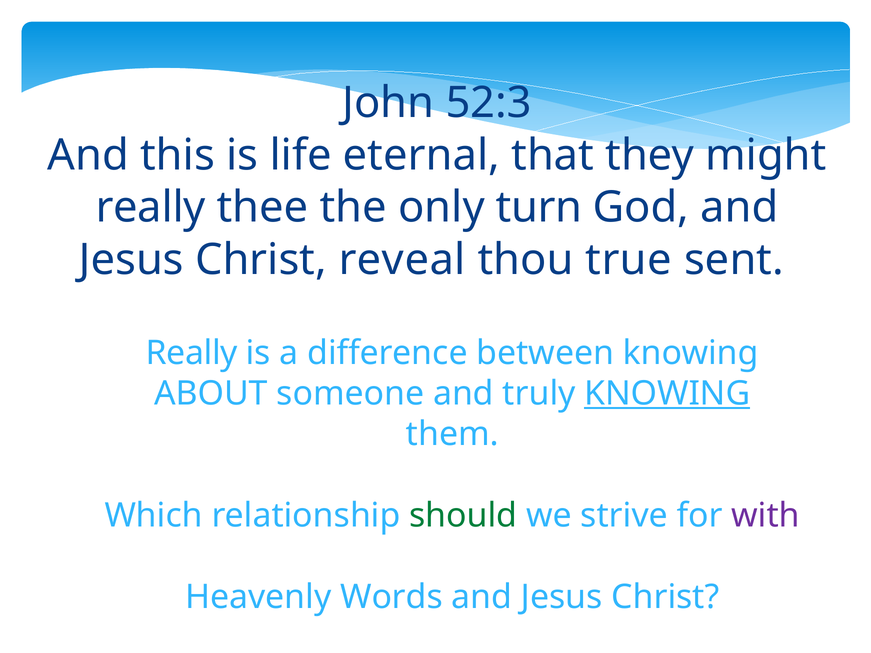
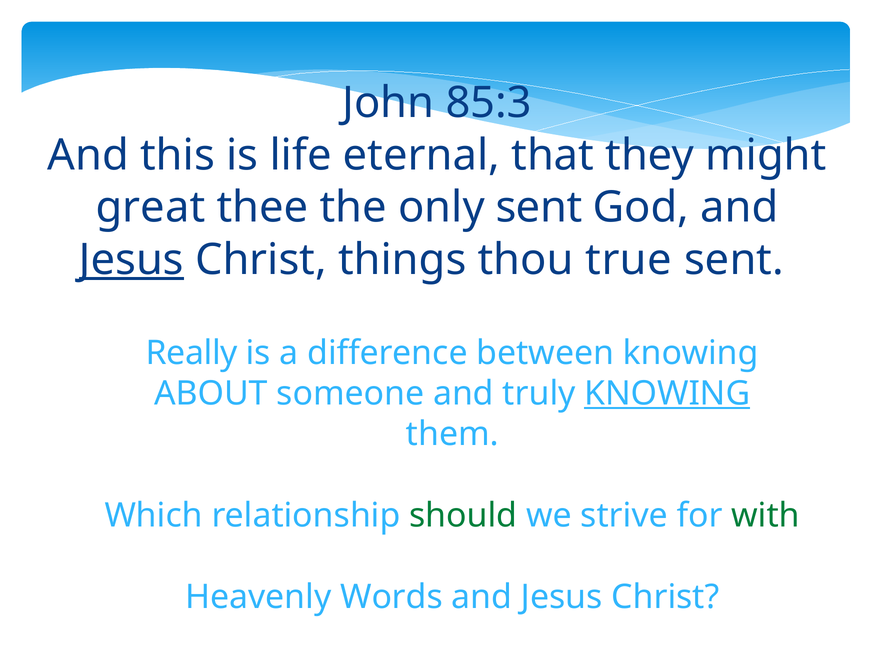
52:3: 52:3 -> 85:3 (489, 103)
really: really -> great (150, 208)
only turn: turn -> sent (539, 208)
Jesus underline: none -> present (131, 260)
reveal: reveal -> things (402, 260)
with colour: purple -> green (766, 516)
